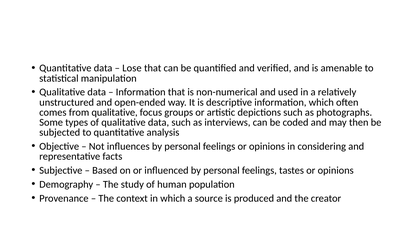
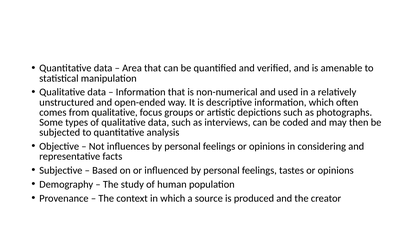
Lose: Lose -> Area (132, 68)
